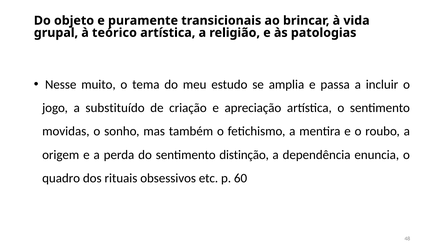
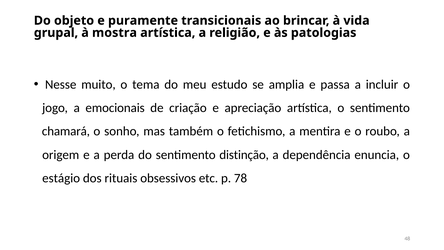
teórico: teórico -> mostra (114, 33)
substituído: substituído -> emocionais (115, 108)
movidas: movidas -> chamará (66, 131)
quadro: quadro -> estágio (61, 178)
60: 60 -> 78 (241, 178)
